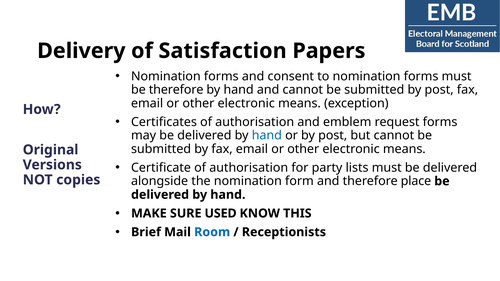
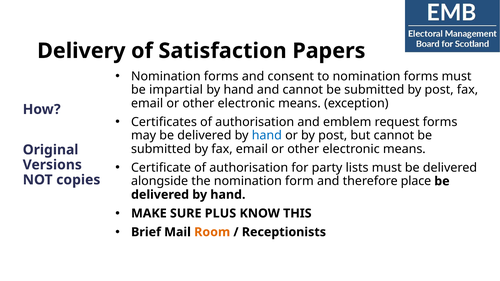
be therefore: therefore -> impartial (176, 90)
USED: USED -> PLUS (220, 214)
Room colour: blue -> orange (212, 232)
